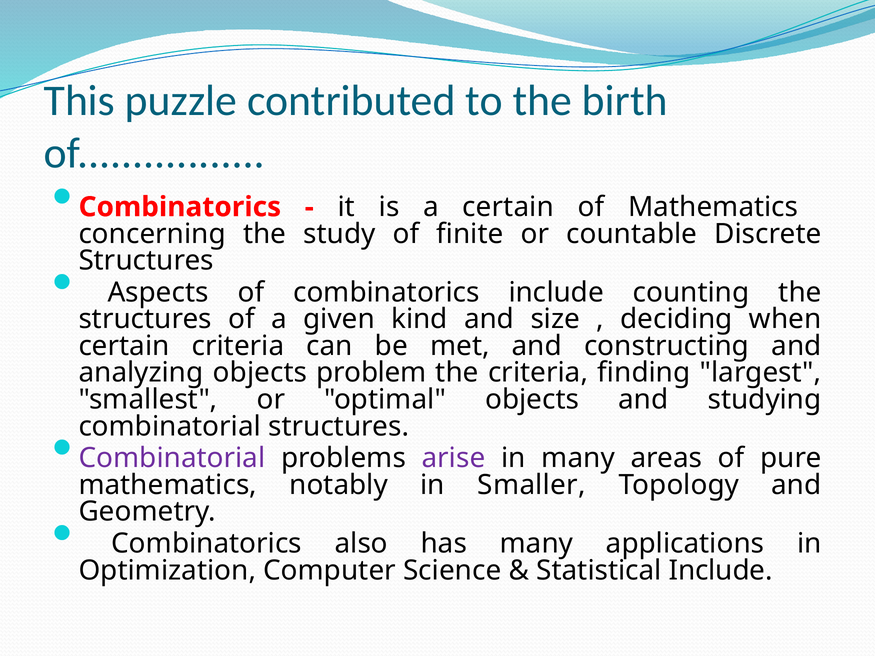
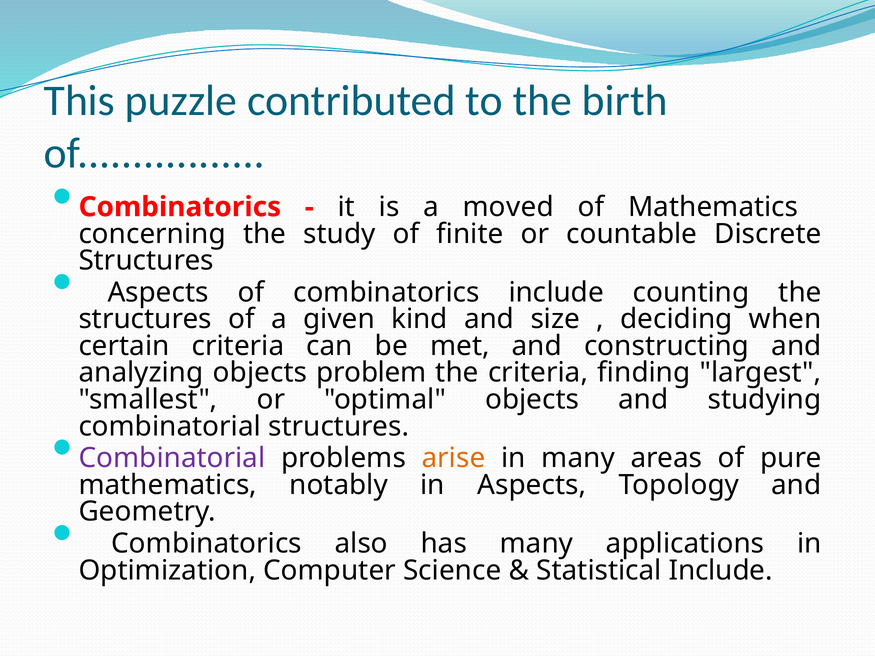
a certain: certain -> moved (508, 207)
arise colour: purple -> orange (454, 458)
in Smaller: Smaller -> Aspects (532, 485)
